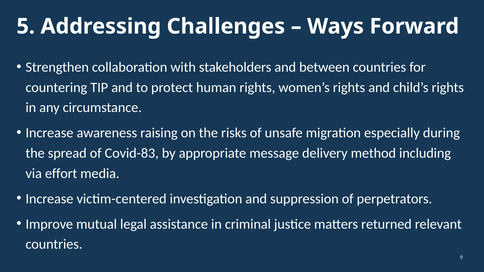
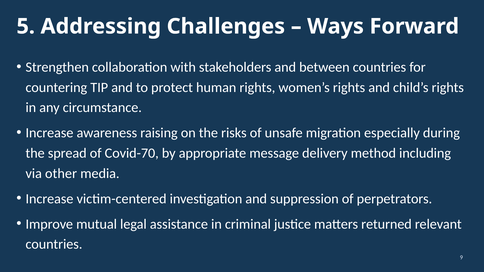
Covid-83: Covid-83 -> Covid-70 (132, 153)
effort: effort -> other (61, 174)
